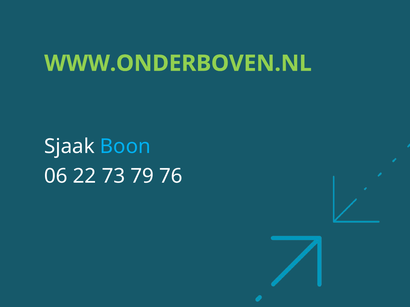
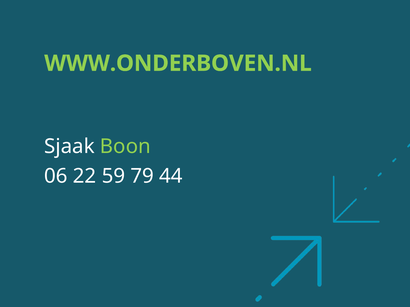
Boon colour: light blue -> light green (125, 147)
73: 73 -> 59 (113, 176)
76: 76 -> 44 (171, 176)
